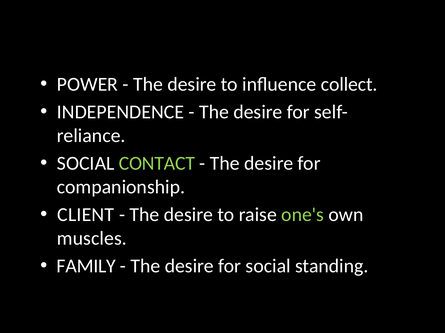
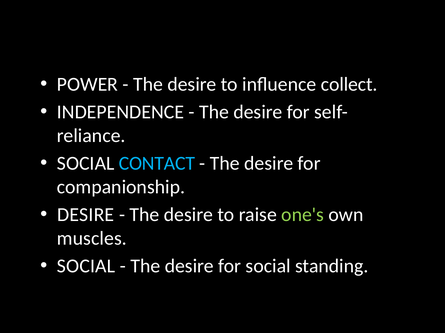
CONTACT colour: light green -> light blue (157, 164)
CLIENT: CLIENT -> DESIRE (86, 215)
FAMILY: FAMILY -> SOCIAL (86, 267)
